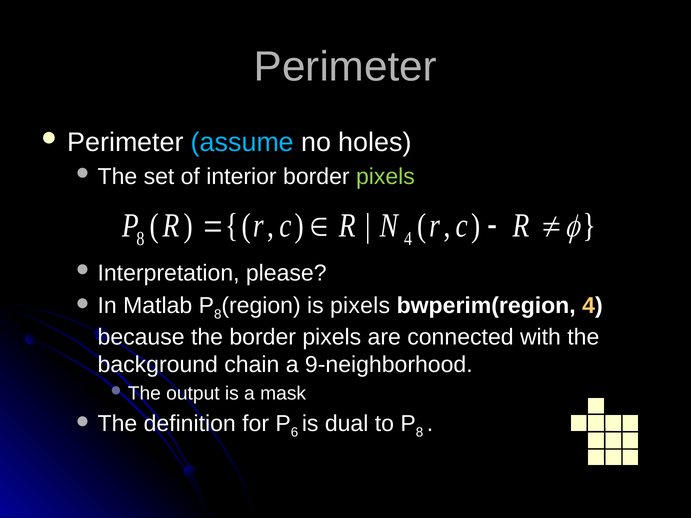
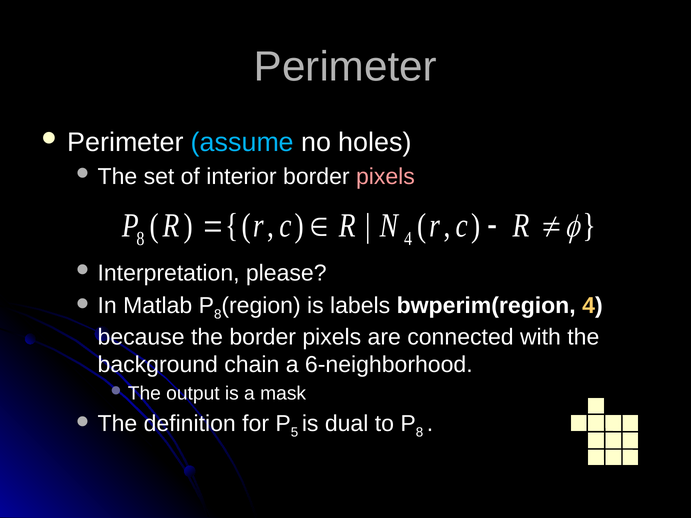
pixels colour: light green -> pink (385, 177)
is pixels: pixels -> labels (360, 306)
9-neighborhood: 9-neighborhood -> 6-neighborhood (389, 365)
6: 6 -> 5 (295, 433)
